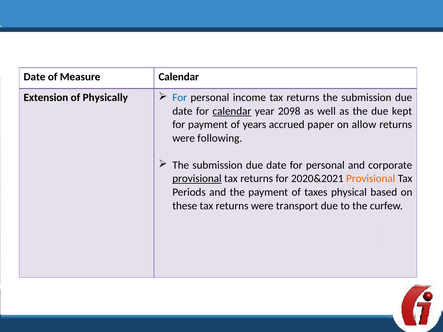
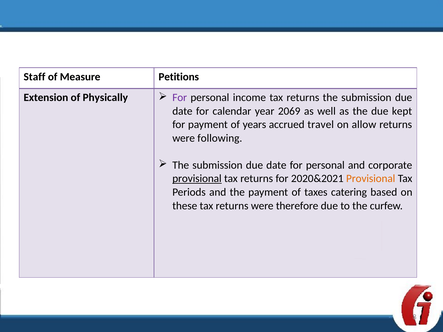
Date: Date -> Staff (34, 77)
Measure Calendar: Calendar -> Petitions (179, 77)
For colour: blue -> purple (180, 98)
calendar underline: present -> none (232, 111)
2098: 2098 -> 2069 (289, 111)
paper: paper -> travel (321, 125)
physical: physical -> catering (349, 192)
transport: transport -> therefore (297, 206)
